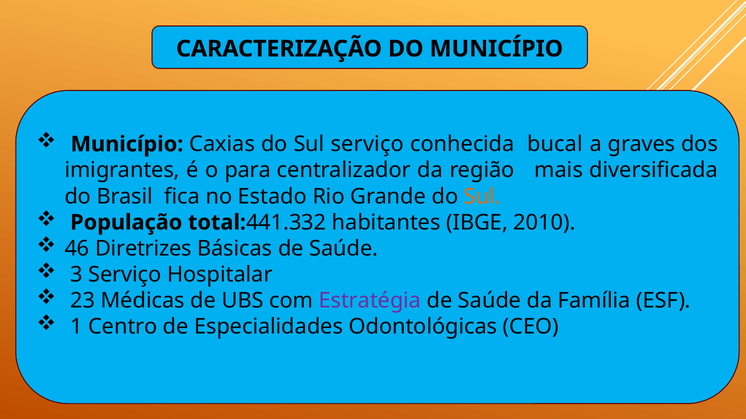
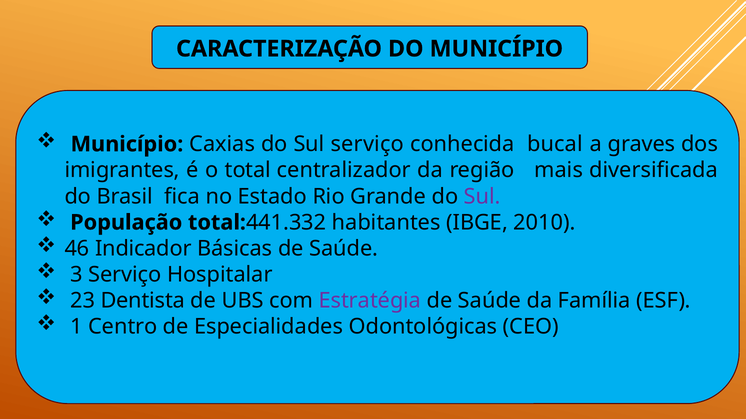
o para: para -> total (248, 171)
Sul colour: orange -> purple (482, 197)
Diretrizes: Diretrizes -> Indicador (143, 249)
Médicas: Médicas -> Dentista (143, 301)
